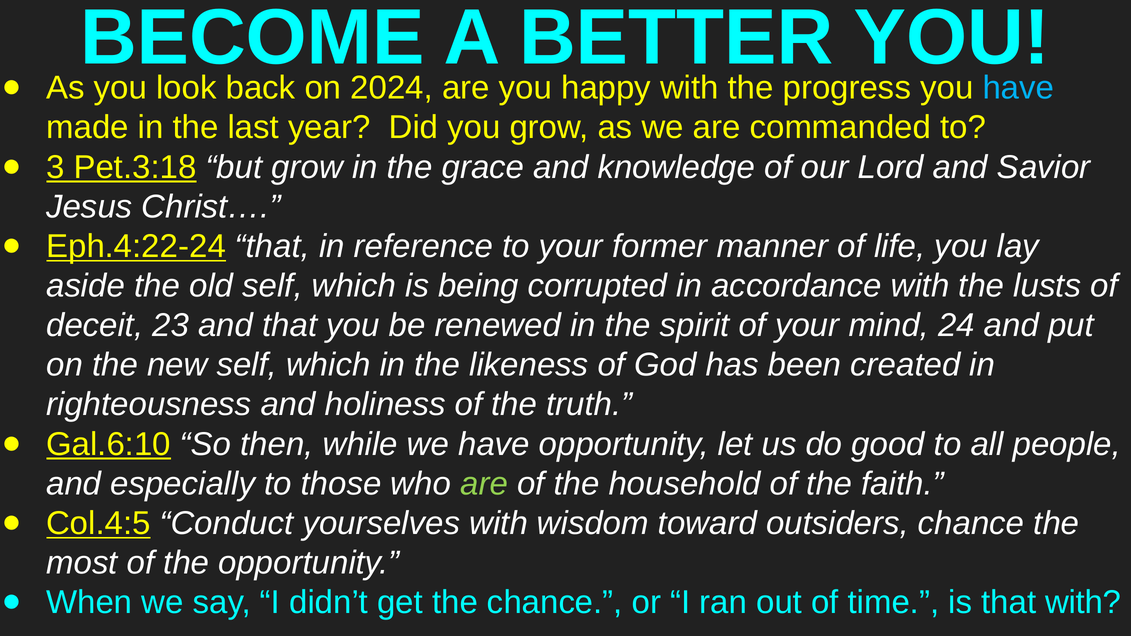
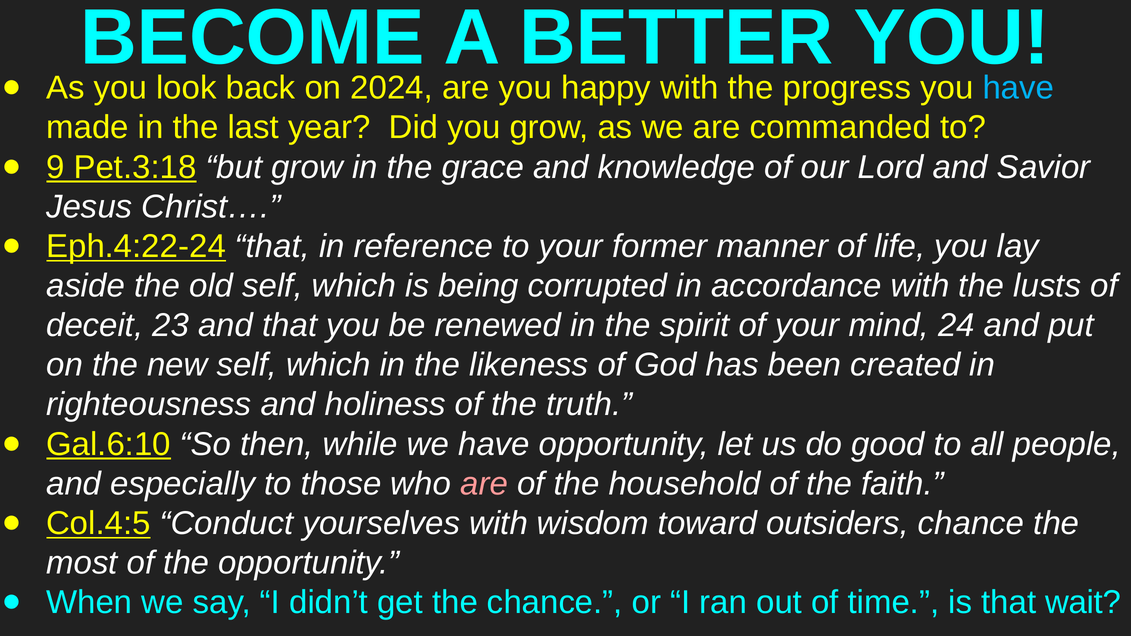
3: 3 -> 9 (55, 167)
are colour: light green -> pink (484, 484)
that with: with -> wait (1083, 603)
